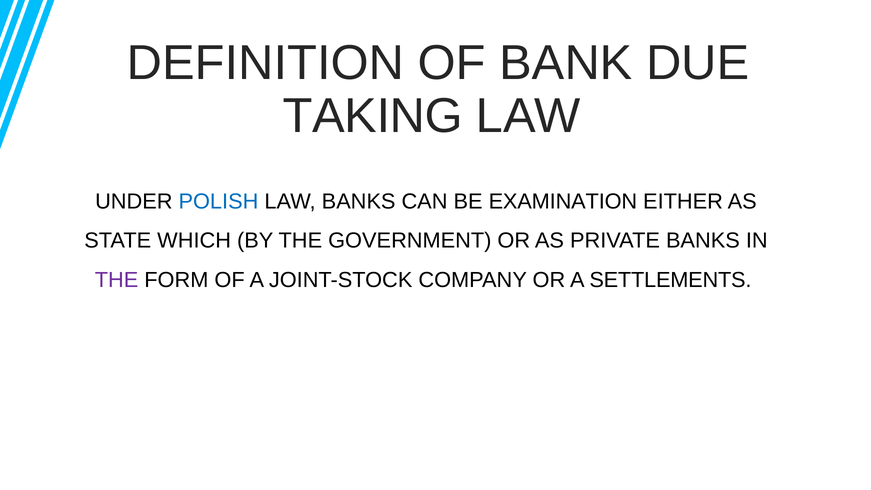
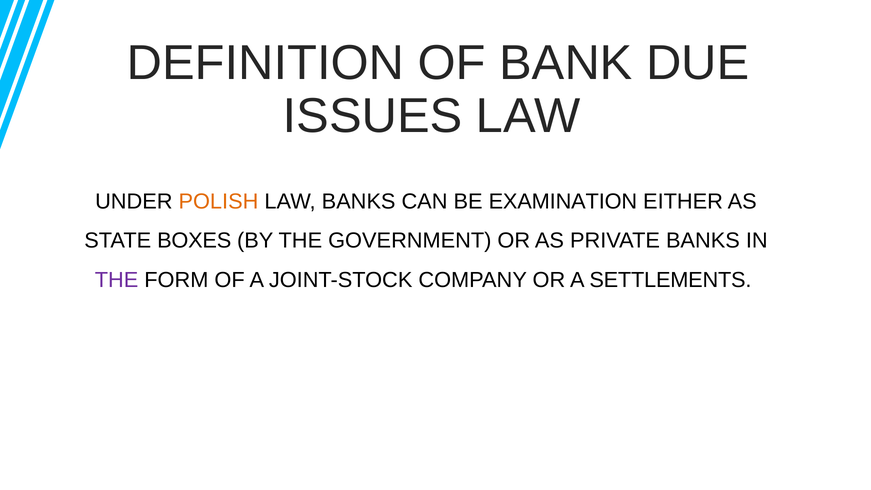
TAKING: TAKING -> ISSUES (373, 116)
POLISH colour: blue -> orange (218, 201)
WHICH: WHICH -> BOXES (194, 241)
